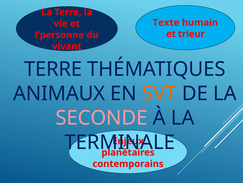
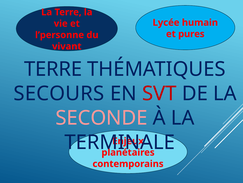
Texte: Texte -> Lycée (166, 22)
trieur: trieur -> pures (191, 34)
ANIMAUX: ANIMAUX -> SECOURS (59, 93)
SVT colour: orange -> red (159, 93)
